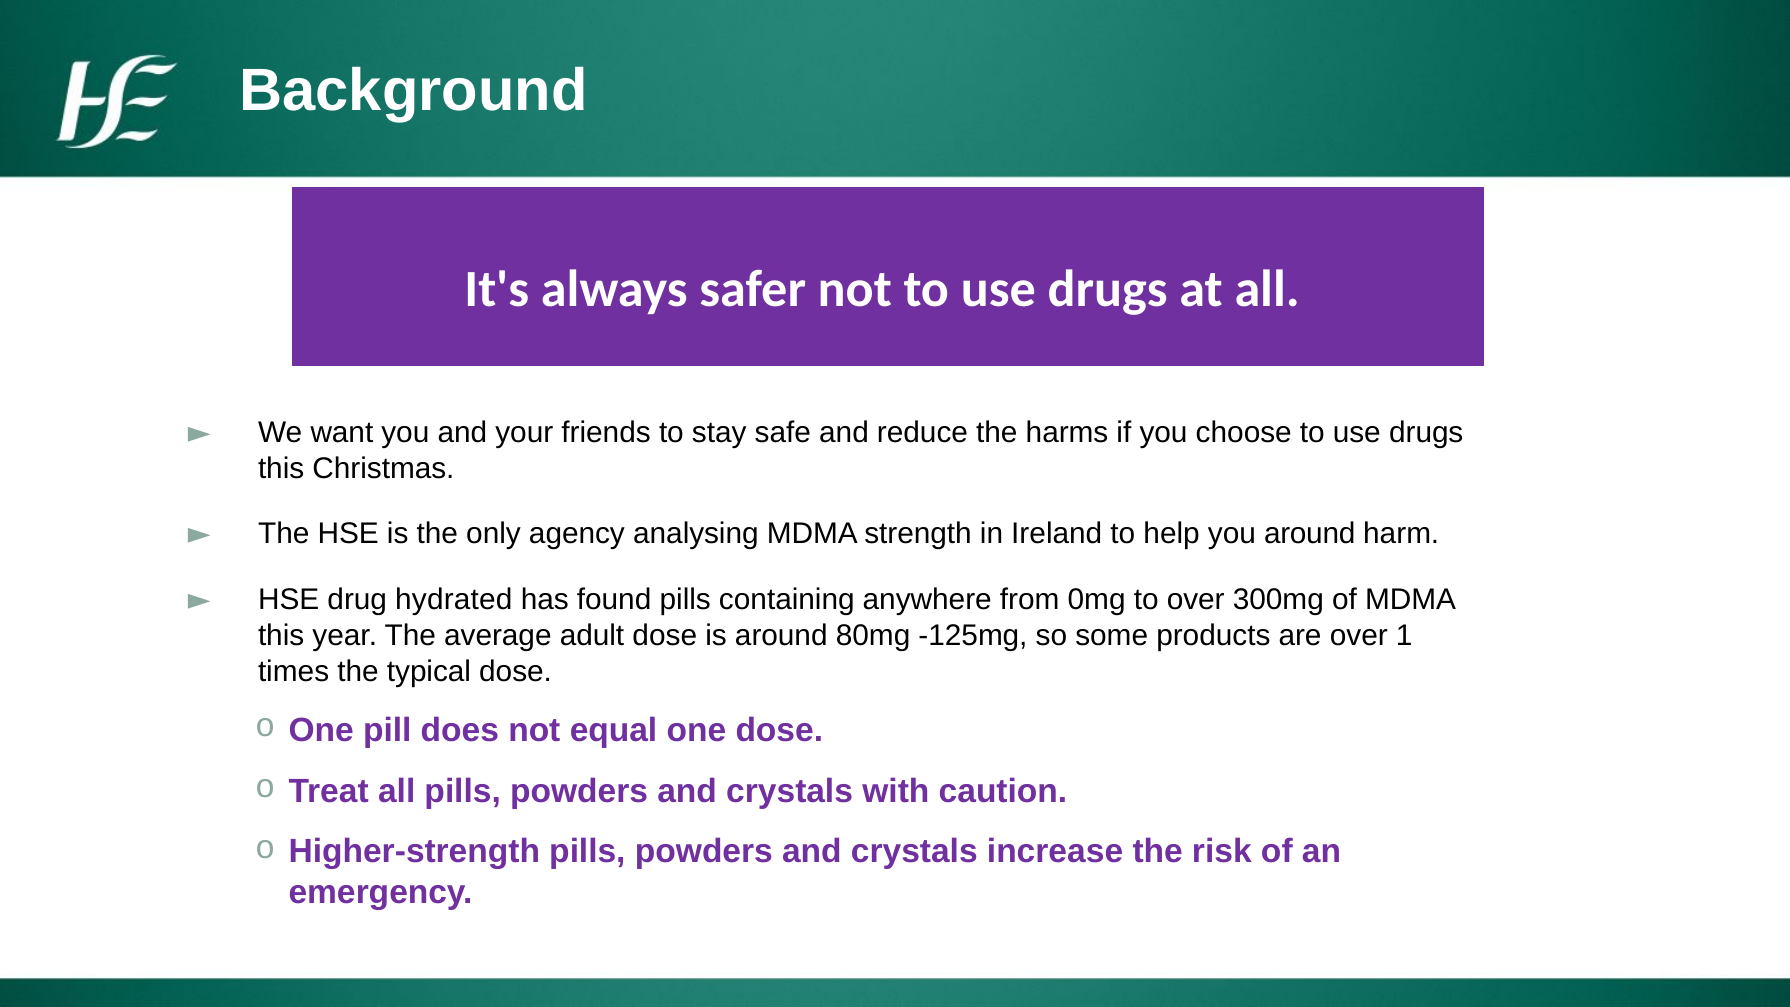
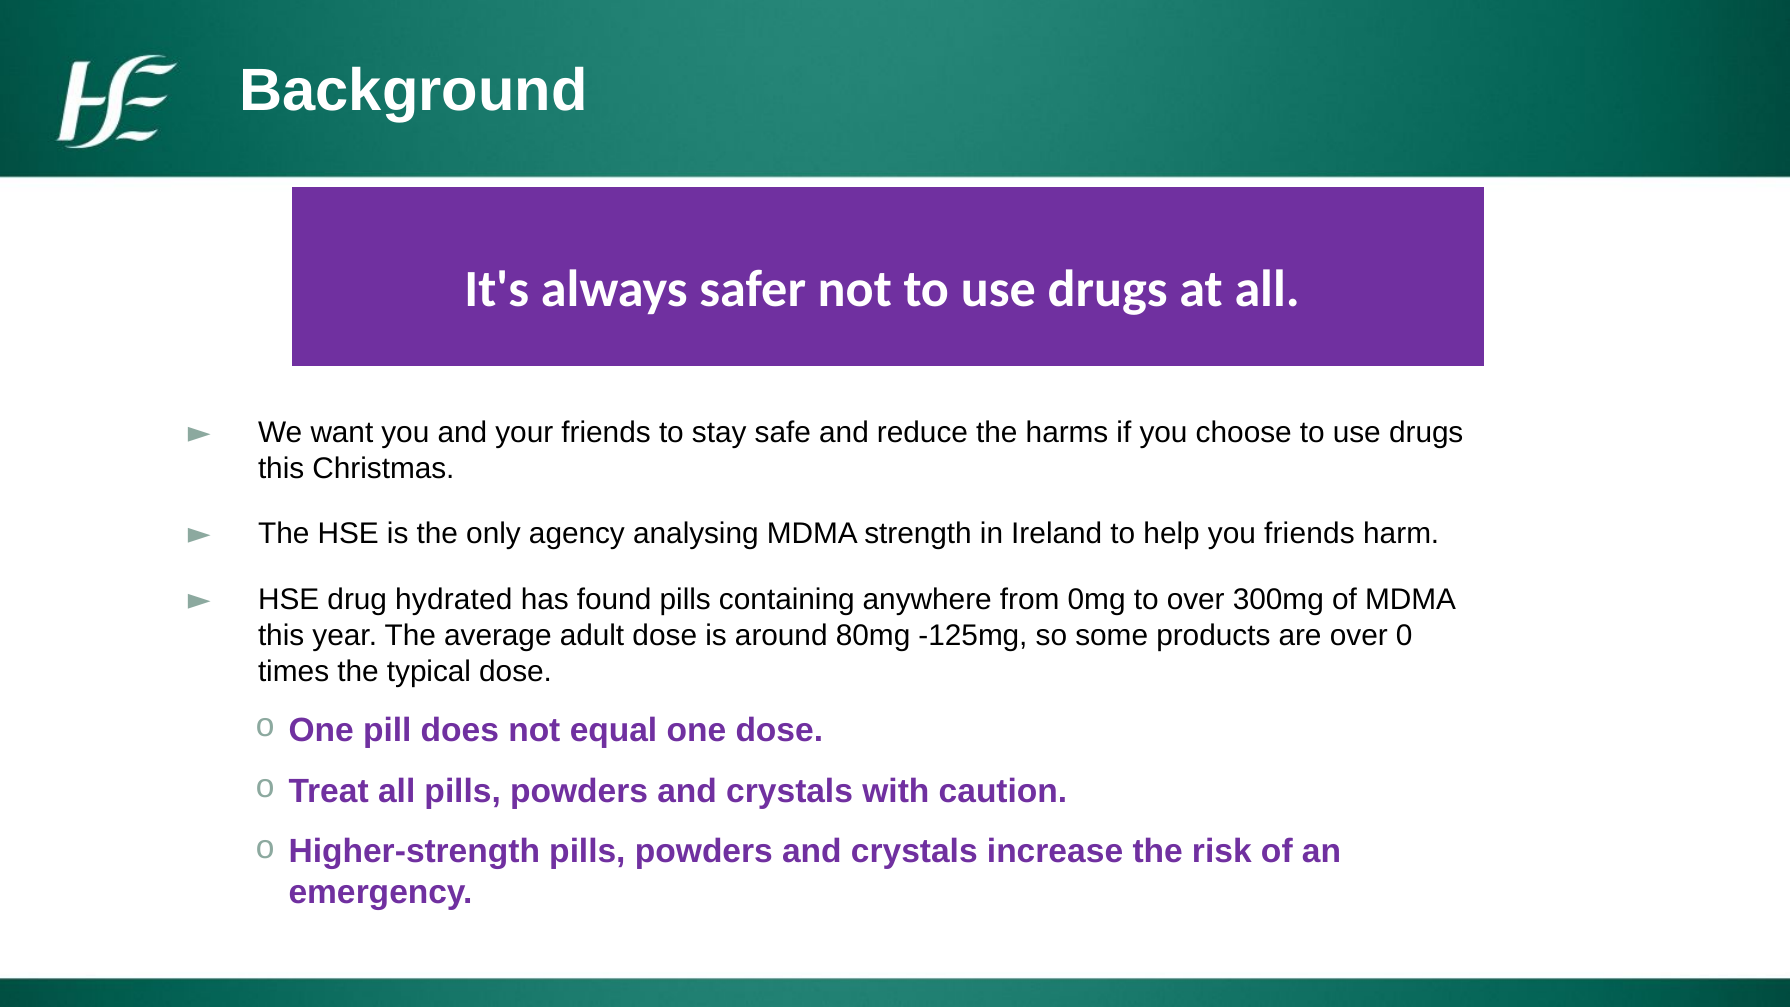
you around: around -> friends (1309, 534)
1: 1 -> 0 (1404, 635)
